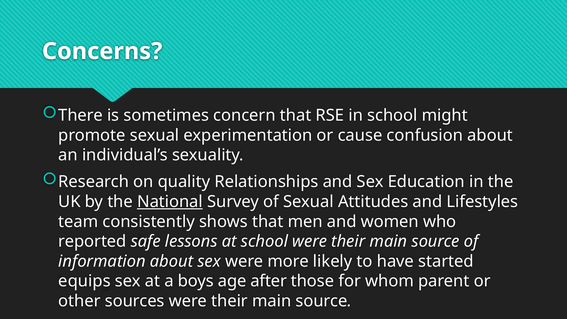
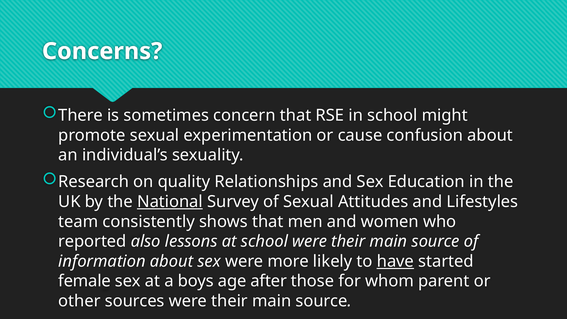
safe: safe -> also (146, 241)
have underline: none -> present (395, 261)
equips: equips -> female (85, 281)
